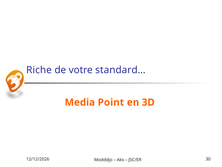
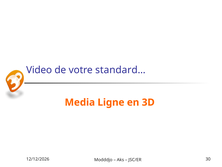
Riche: Riche -> Video (39, 70)
Point: Point -> Ligne (111, 102)
